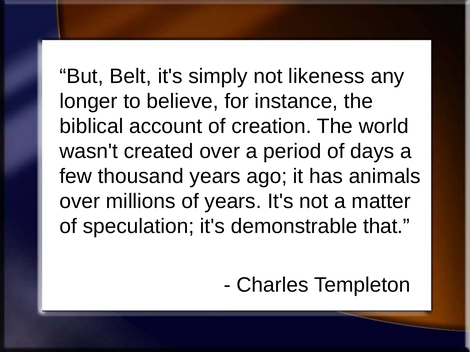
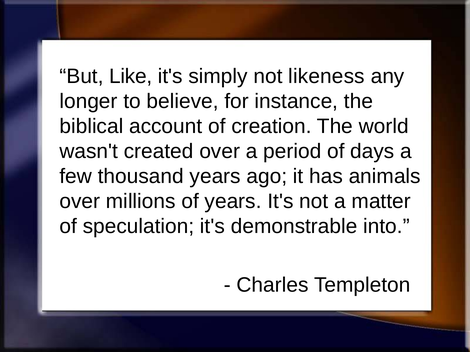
Belt: Belt -> Like (131, 76)
that: that -> into (386, 227)
